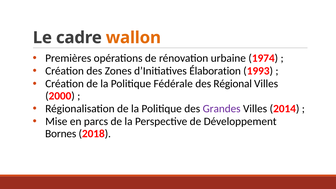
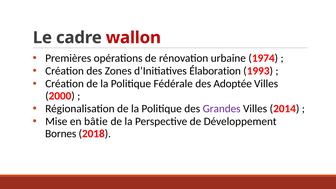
wallon colour: orange -> red (133, 38)
Régional: Régional -> Adoptée (233, 84)
parcs: parcs -> bâtie (96, 121)
